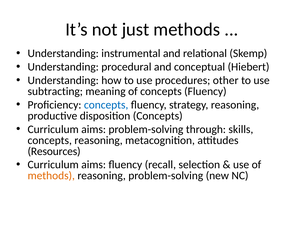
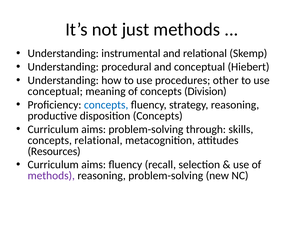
subtracting: subtracting -> conceptual (55, 91)
of concepts Fluency: Fluency -> Division (205, 91)
concepts reasoning: reasoning -> relational (98, 140)
methods colour: orange -> purple (51, 176)
